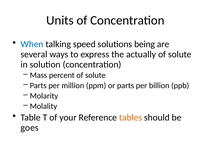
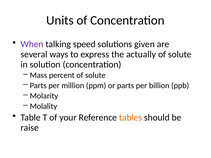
When colour: blue -> purple (32, 44)
being: being -> given (145, 44)
goes: goes -> raise (30, 128)
